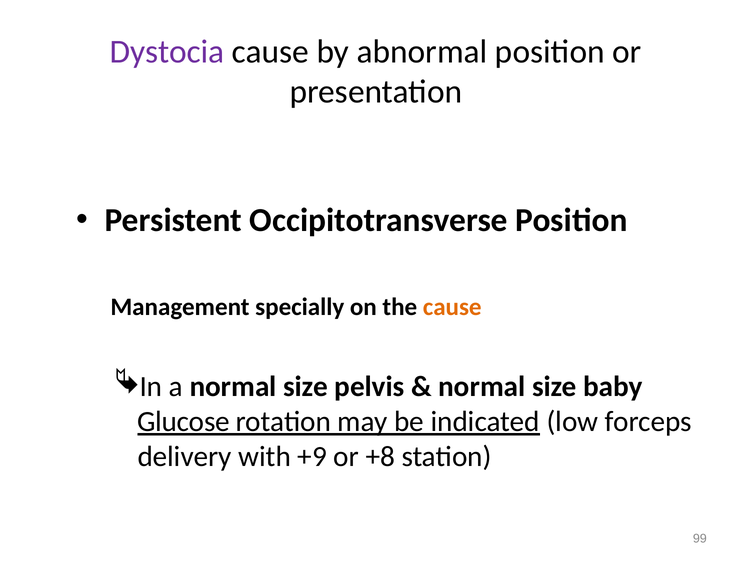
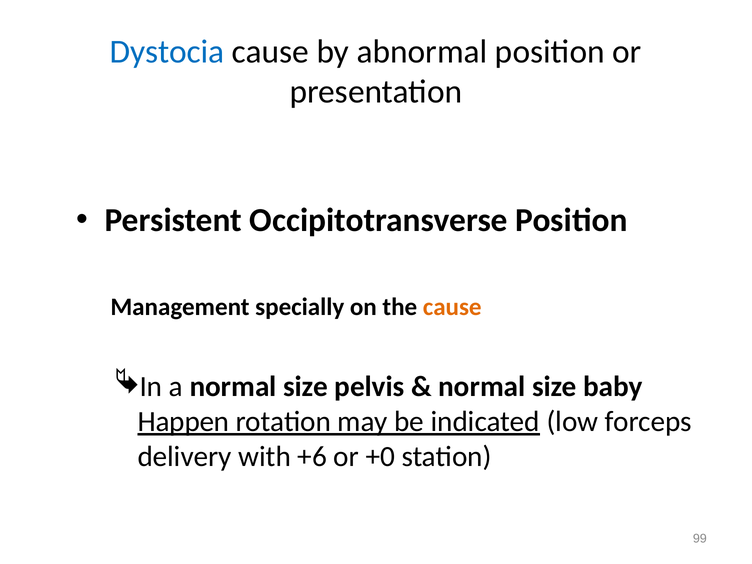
Dystocia colour: purple -> blue (167, 52)
Glucose: Glucose -> Happen (183, 422)
+9: +9 -> +6 (312, 457)
+8: +8 -> +0 (380, 457)
